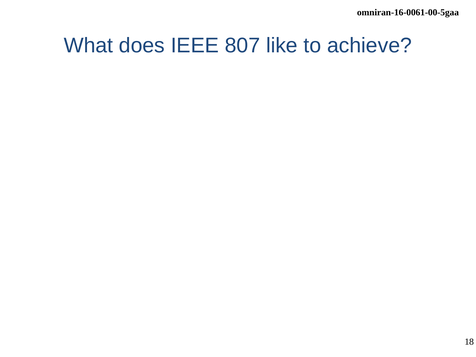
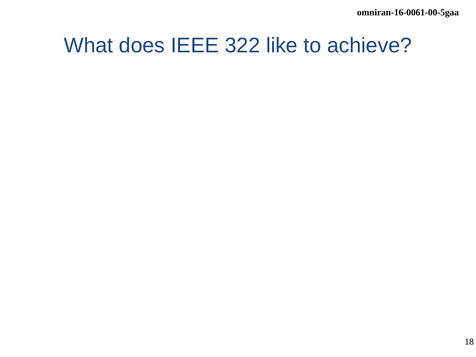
807: 807 -> 322 (243, 46)
